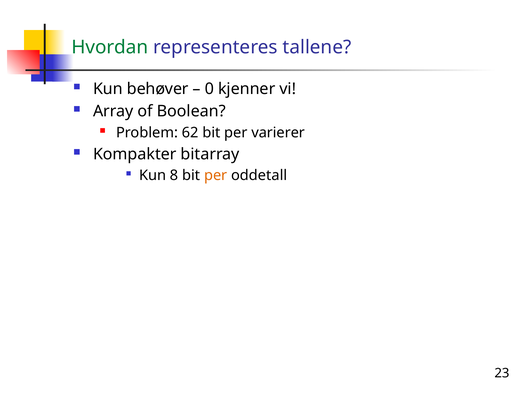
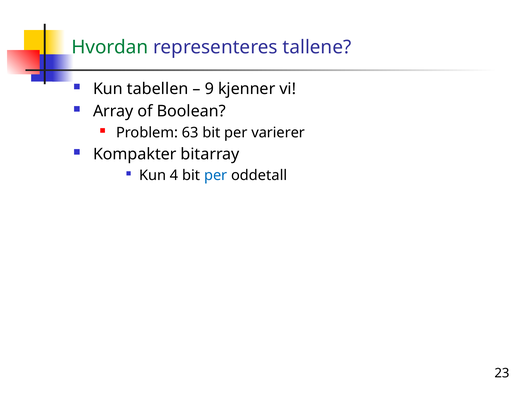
behøver: behøver -> tabellen (158, 89)
0: 0 -> 9 (209, 89)
62: 62 -> 63 (190, 133)
8: 8 -> 4 (174, 176)
per colour: orange -> blue (216, 176)
